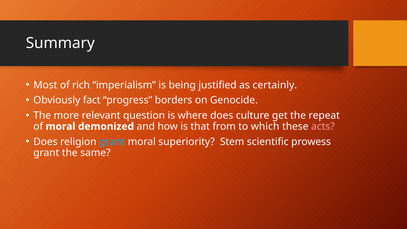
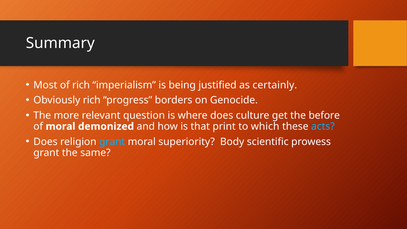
Obviously fact: fact -> rich (92, 100)
repeat: repeat -> before (324, 115)
from: from -> print (224, 126)
acts colour: pink -> light blue (323, 126)
Stem: Stem -> Body (232, 142)
